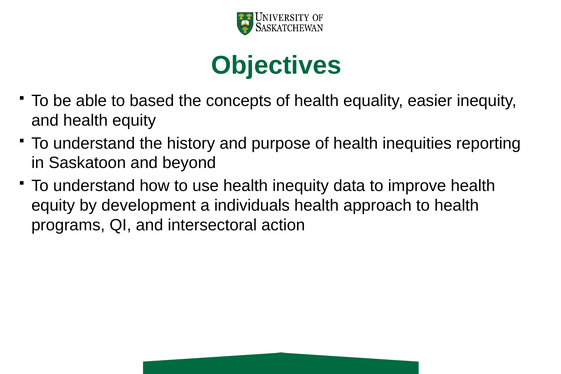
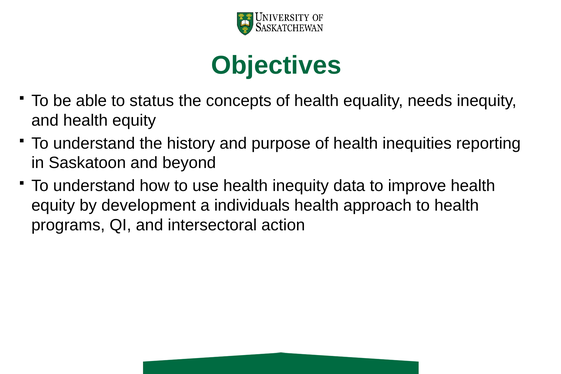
based: based -> status (152, 101)
easier: easier -> needs (430, 101)
